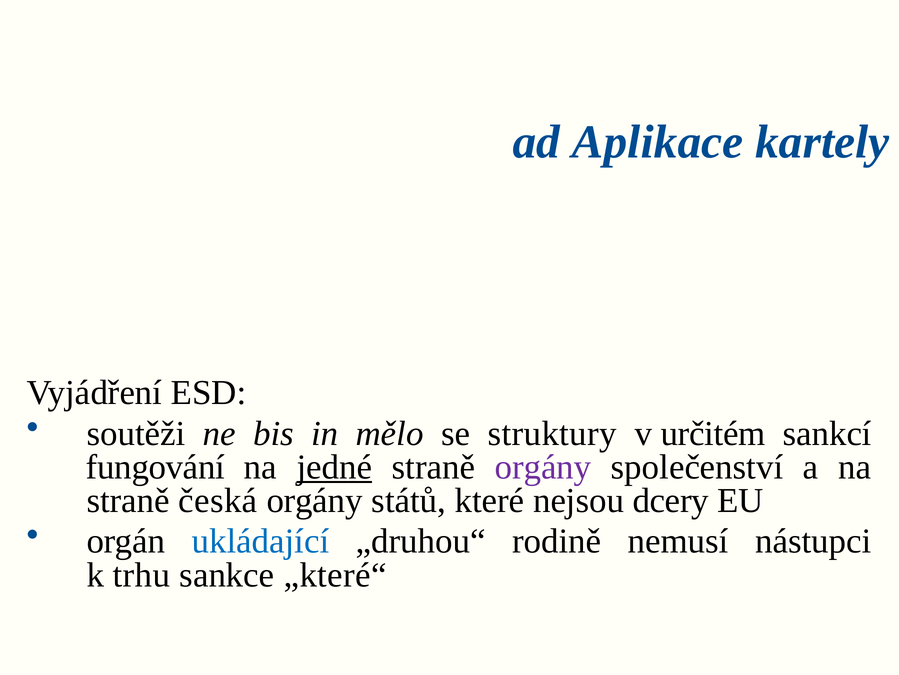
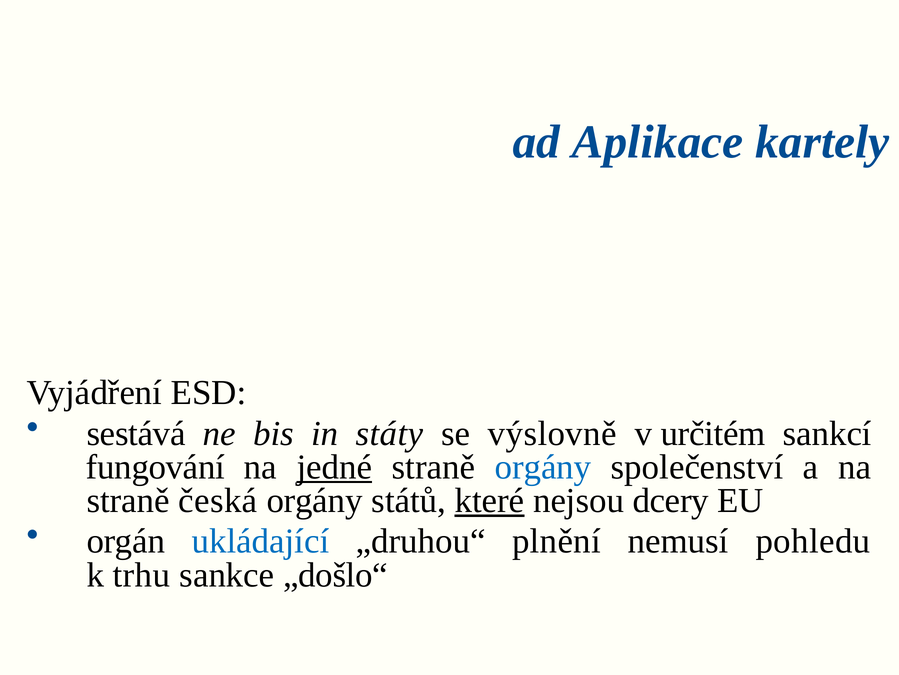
soutěži: soutěži -> sestává (136, 433)
mělo: mělo -> státy (389, 433)
struktury: struktury -> výslovně (552, 433)
orgány colour: purple -> blue (543, 467)
které underline: none -> present (490, 500)
rodině: rodině -> plnění (557, 541)
nástupci: nástupci -> pohledu (813, 541)
„které“: „které“ -> „došlo“ (335, 574)
